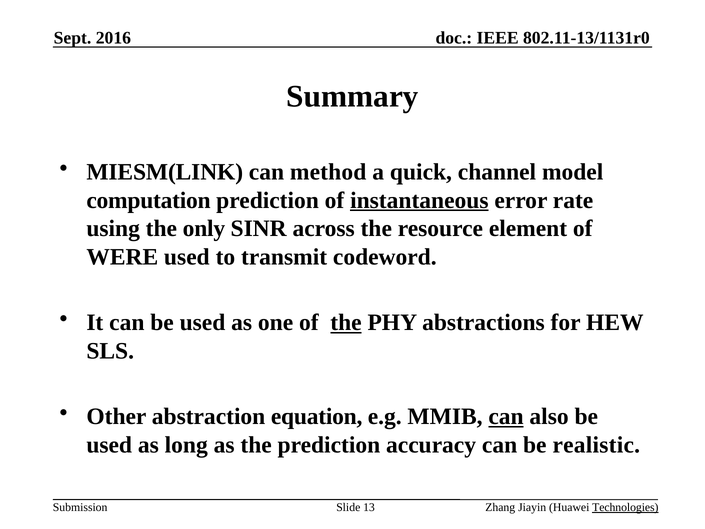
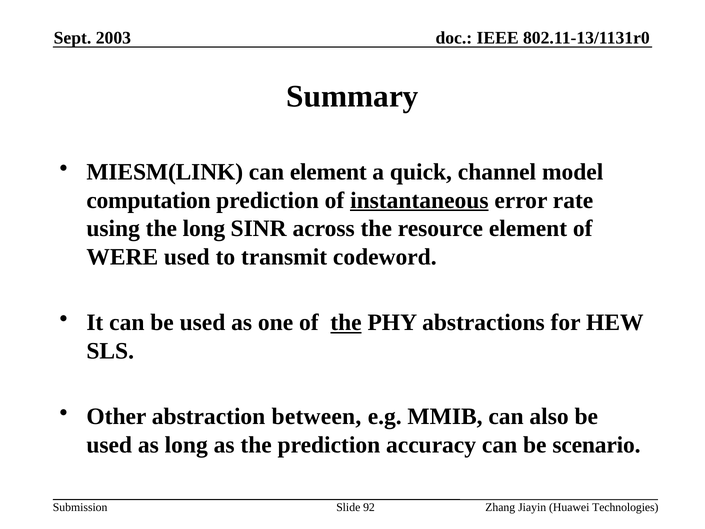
2016: 2016 -> 2003 (113, 38)
can method: method -> element (328, 172)
the only: only -> long (204, 228)
equation: equation -> between (316, 416)
can underline: present -> none (506, 416)
realistic: realistic -> scenario (596, 445)
13: 13 -> 92 (369, 507)
Technologies underline: present -> none (625, 507)
